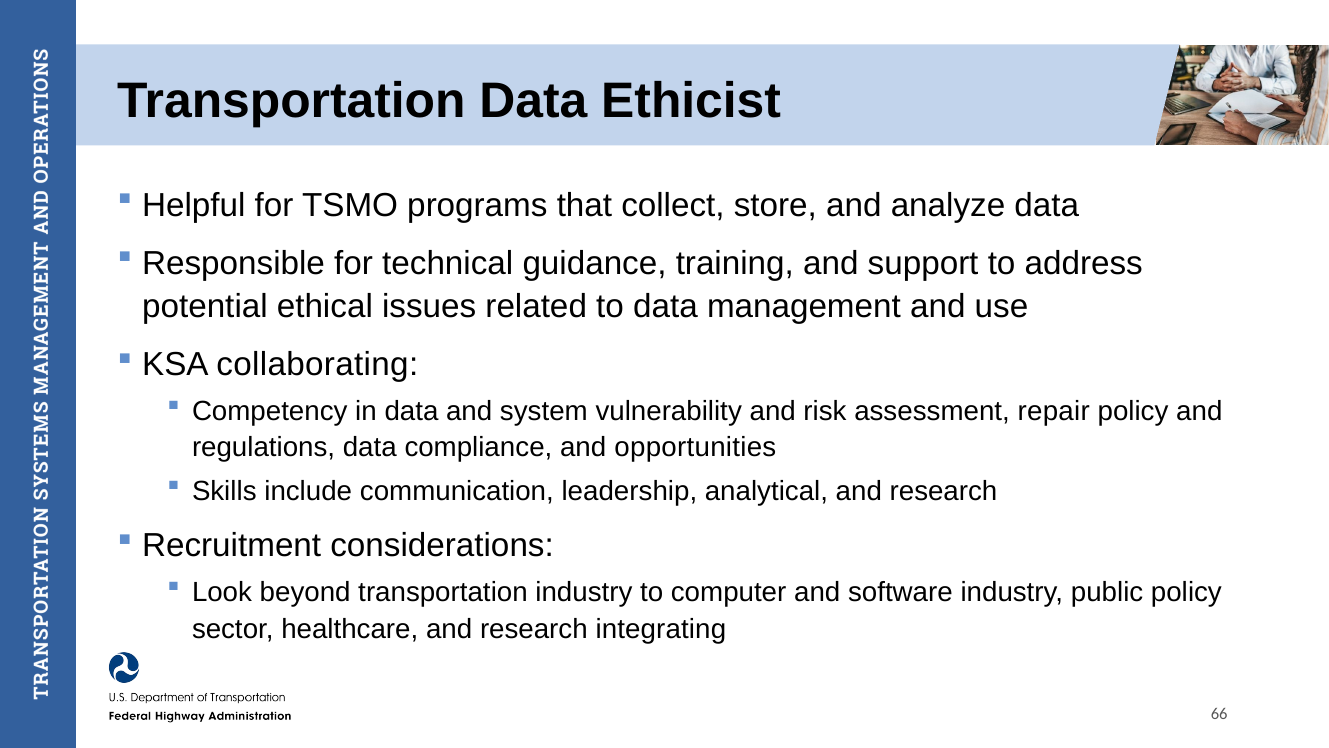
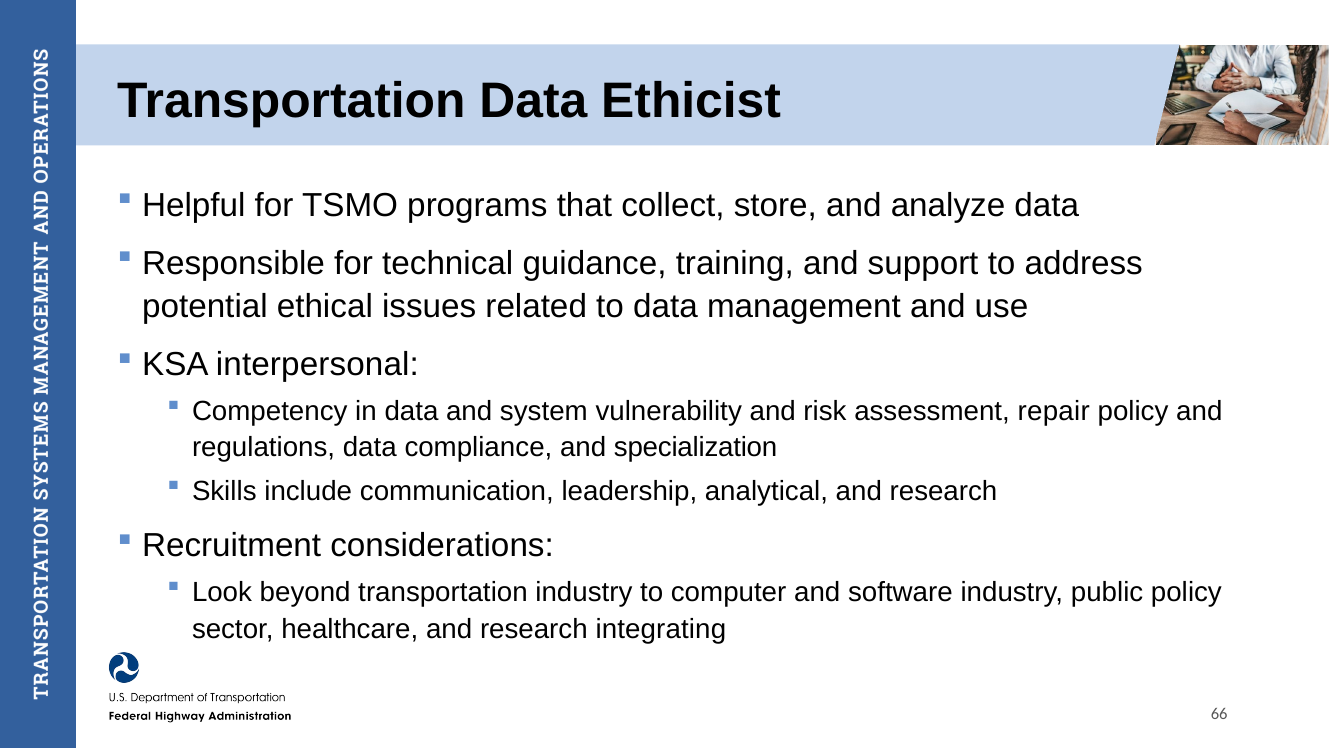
collaborating: collaborating -> interpersonal (317, 364)
opportunities: opportunities -> specialization (696, 447)
